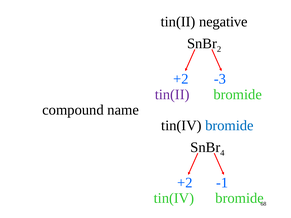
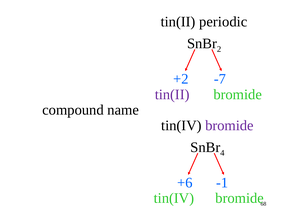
negative: negative -> periodic (223, 22)
-3: -3 -> -7 (220, 79)
bromide colour: blue -> purple (229, 126)
+2: +2 -> +6 (185, 183)
